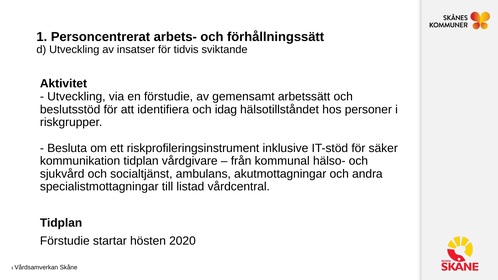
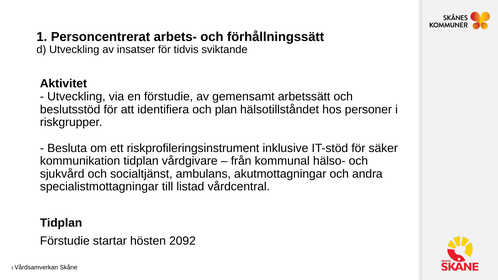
idag: idag -> plan (226, 109)
2020: 2020 -> 2092 (182, 241)
